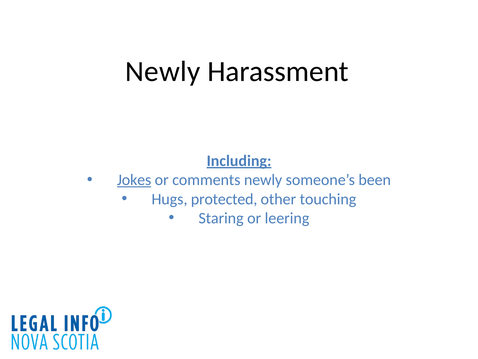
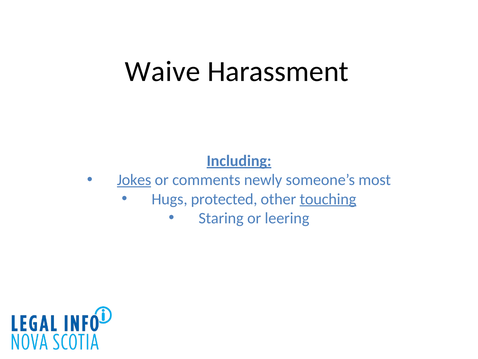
Newly: Newly -> Waive (163, 71)
been: been -> most (375, 180)
touching underline: none -> present (328, 199)
